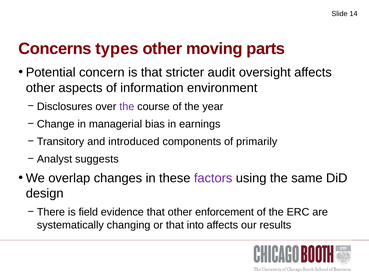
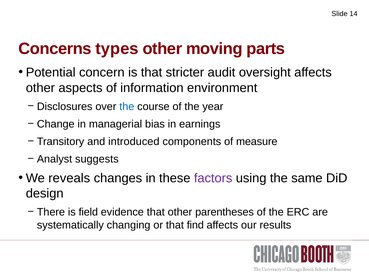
the colour: purple -> blue (127, 106)
primarily: primarily -> measure (257, 141)
overlap: overlap -> reveals (69, 178)
enforcement: enforcement -> parentheses (225, 212)
into: into -> find (195, 225)
